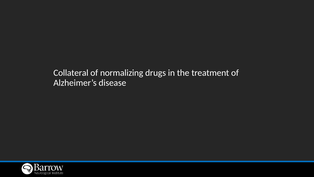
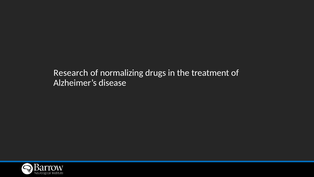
Collateral: Collateral -> Research (71, 73)
